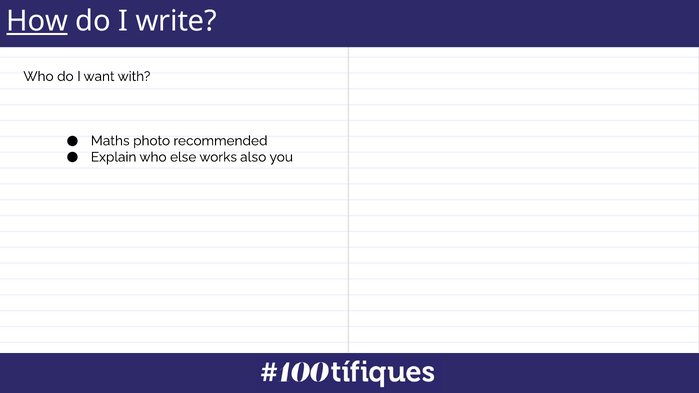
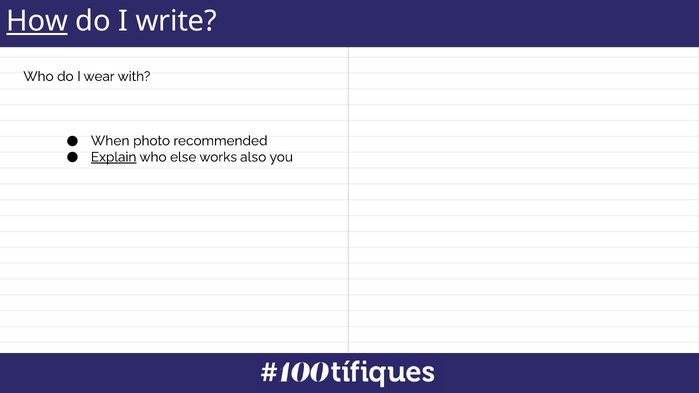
want: want -> wear (99, 76)
Maths: Maths -> When (110, 141)
Explain underline: none -> present (114, 157)
